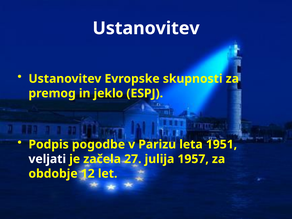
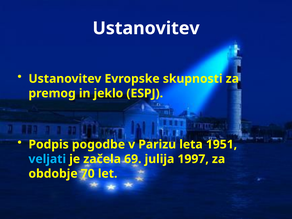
veljati colour: white -> light blue (47, 159)
27: 27 -> 69 (133, 159)
1957: 1957 -> 1997 (193, 159)
12: 12 -> 70 (88, 174)
